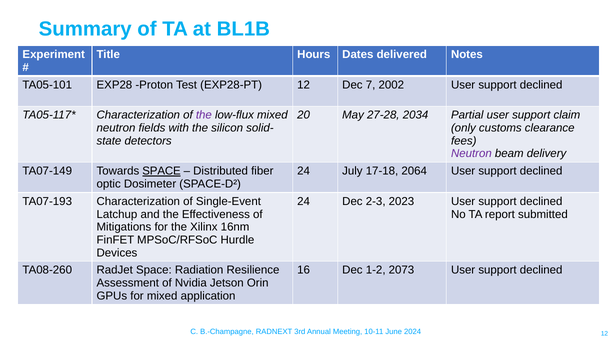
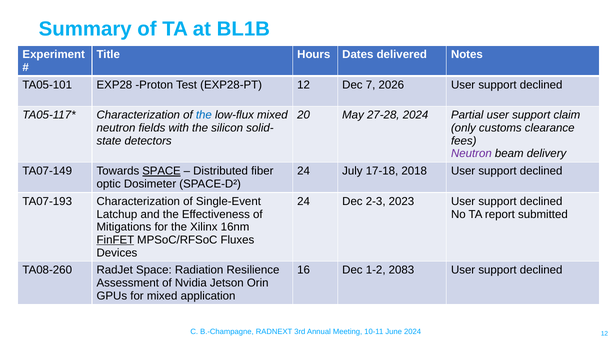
2002: 2002 -> 2026 (391, 85)
the colour: purple -> blue (204, 115)
27-28 2034: 2034 -> 2024 (416, 115)
2064: 2064 -> 2018 (414, 171)
FinFET underline: none -> present (115, 240)
Hurdle: Hurdle -> Fluxes (237, 240)
2073: 2073 -> 2083 (401, 270)
